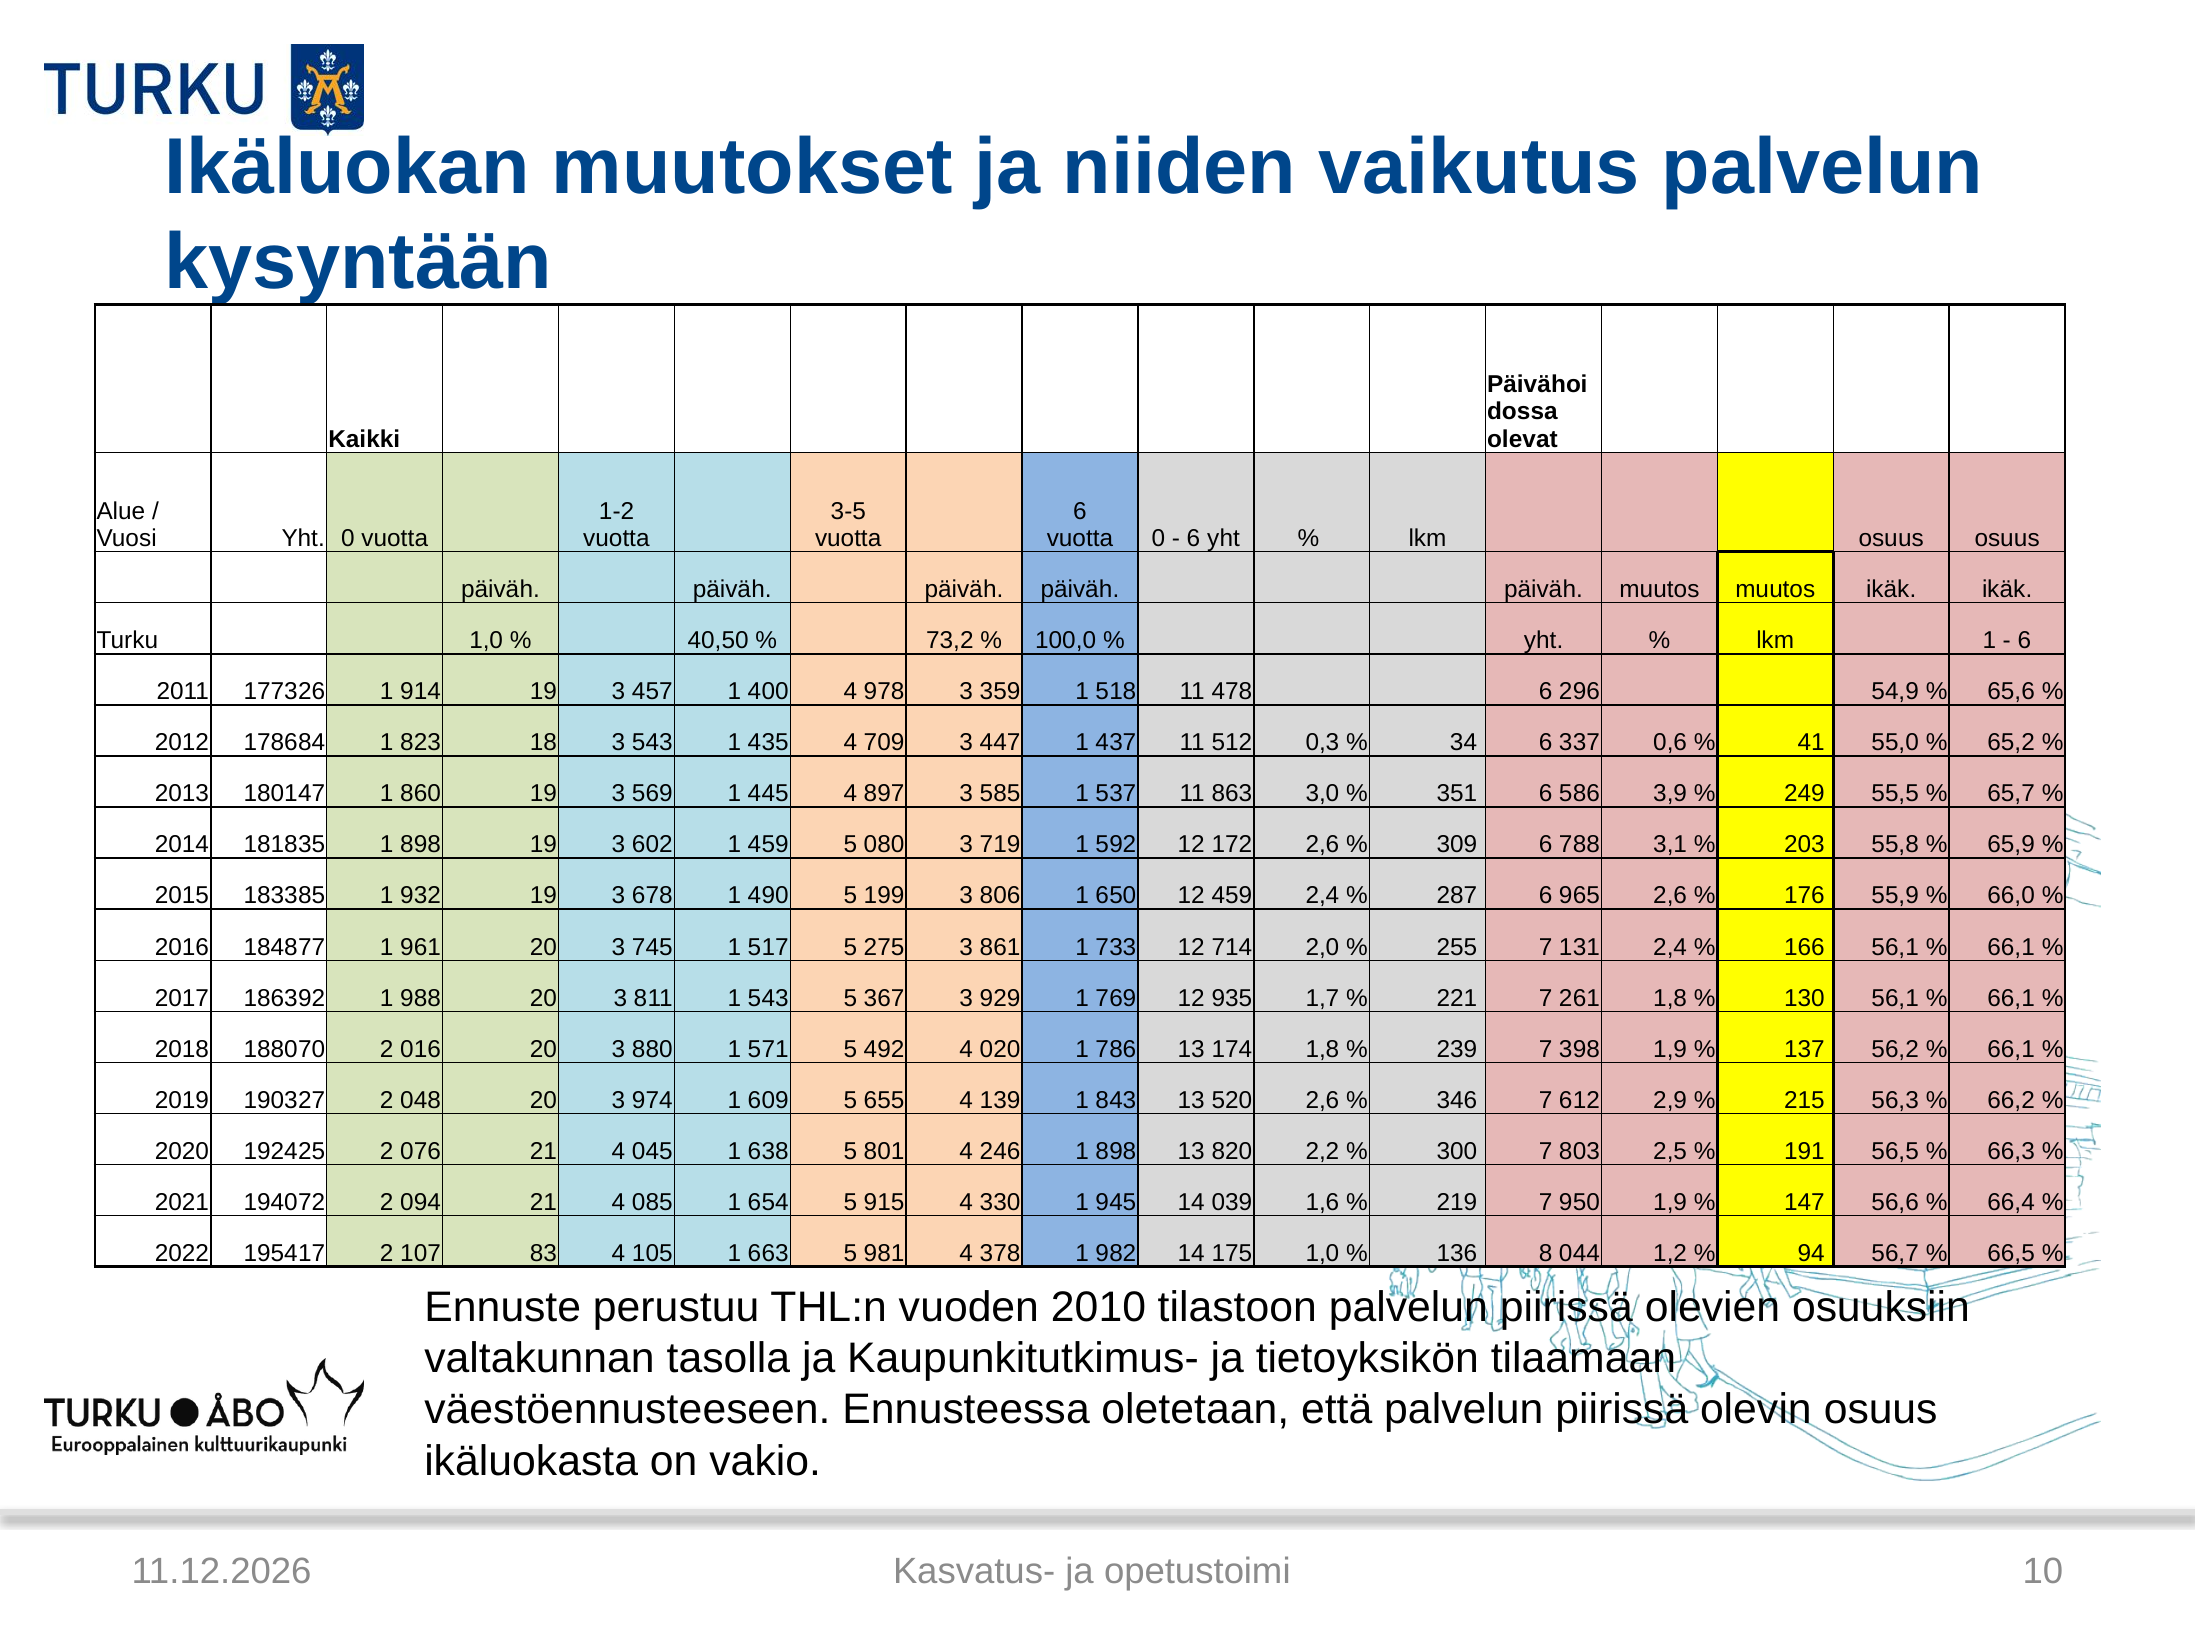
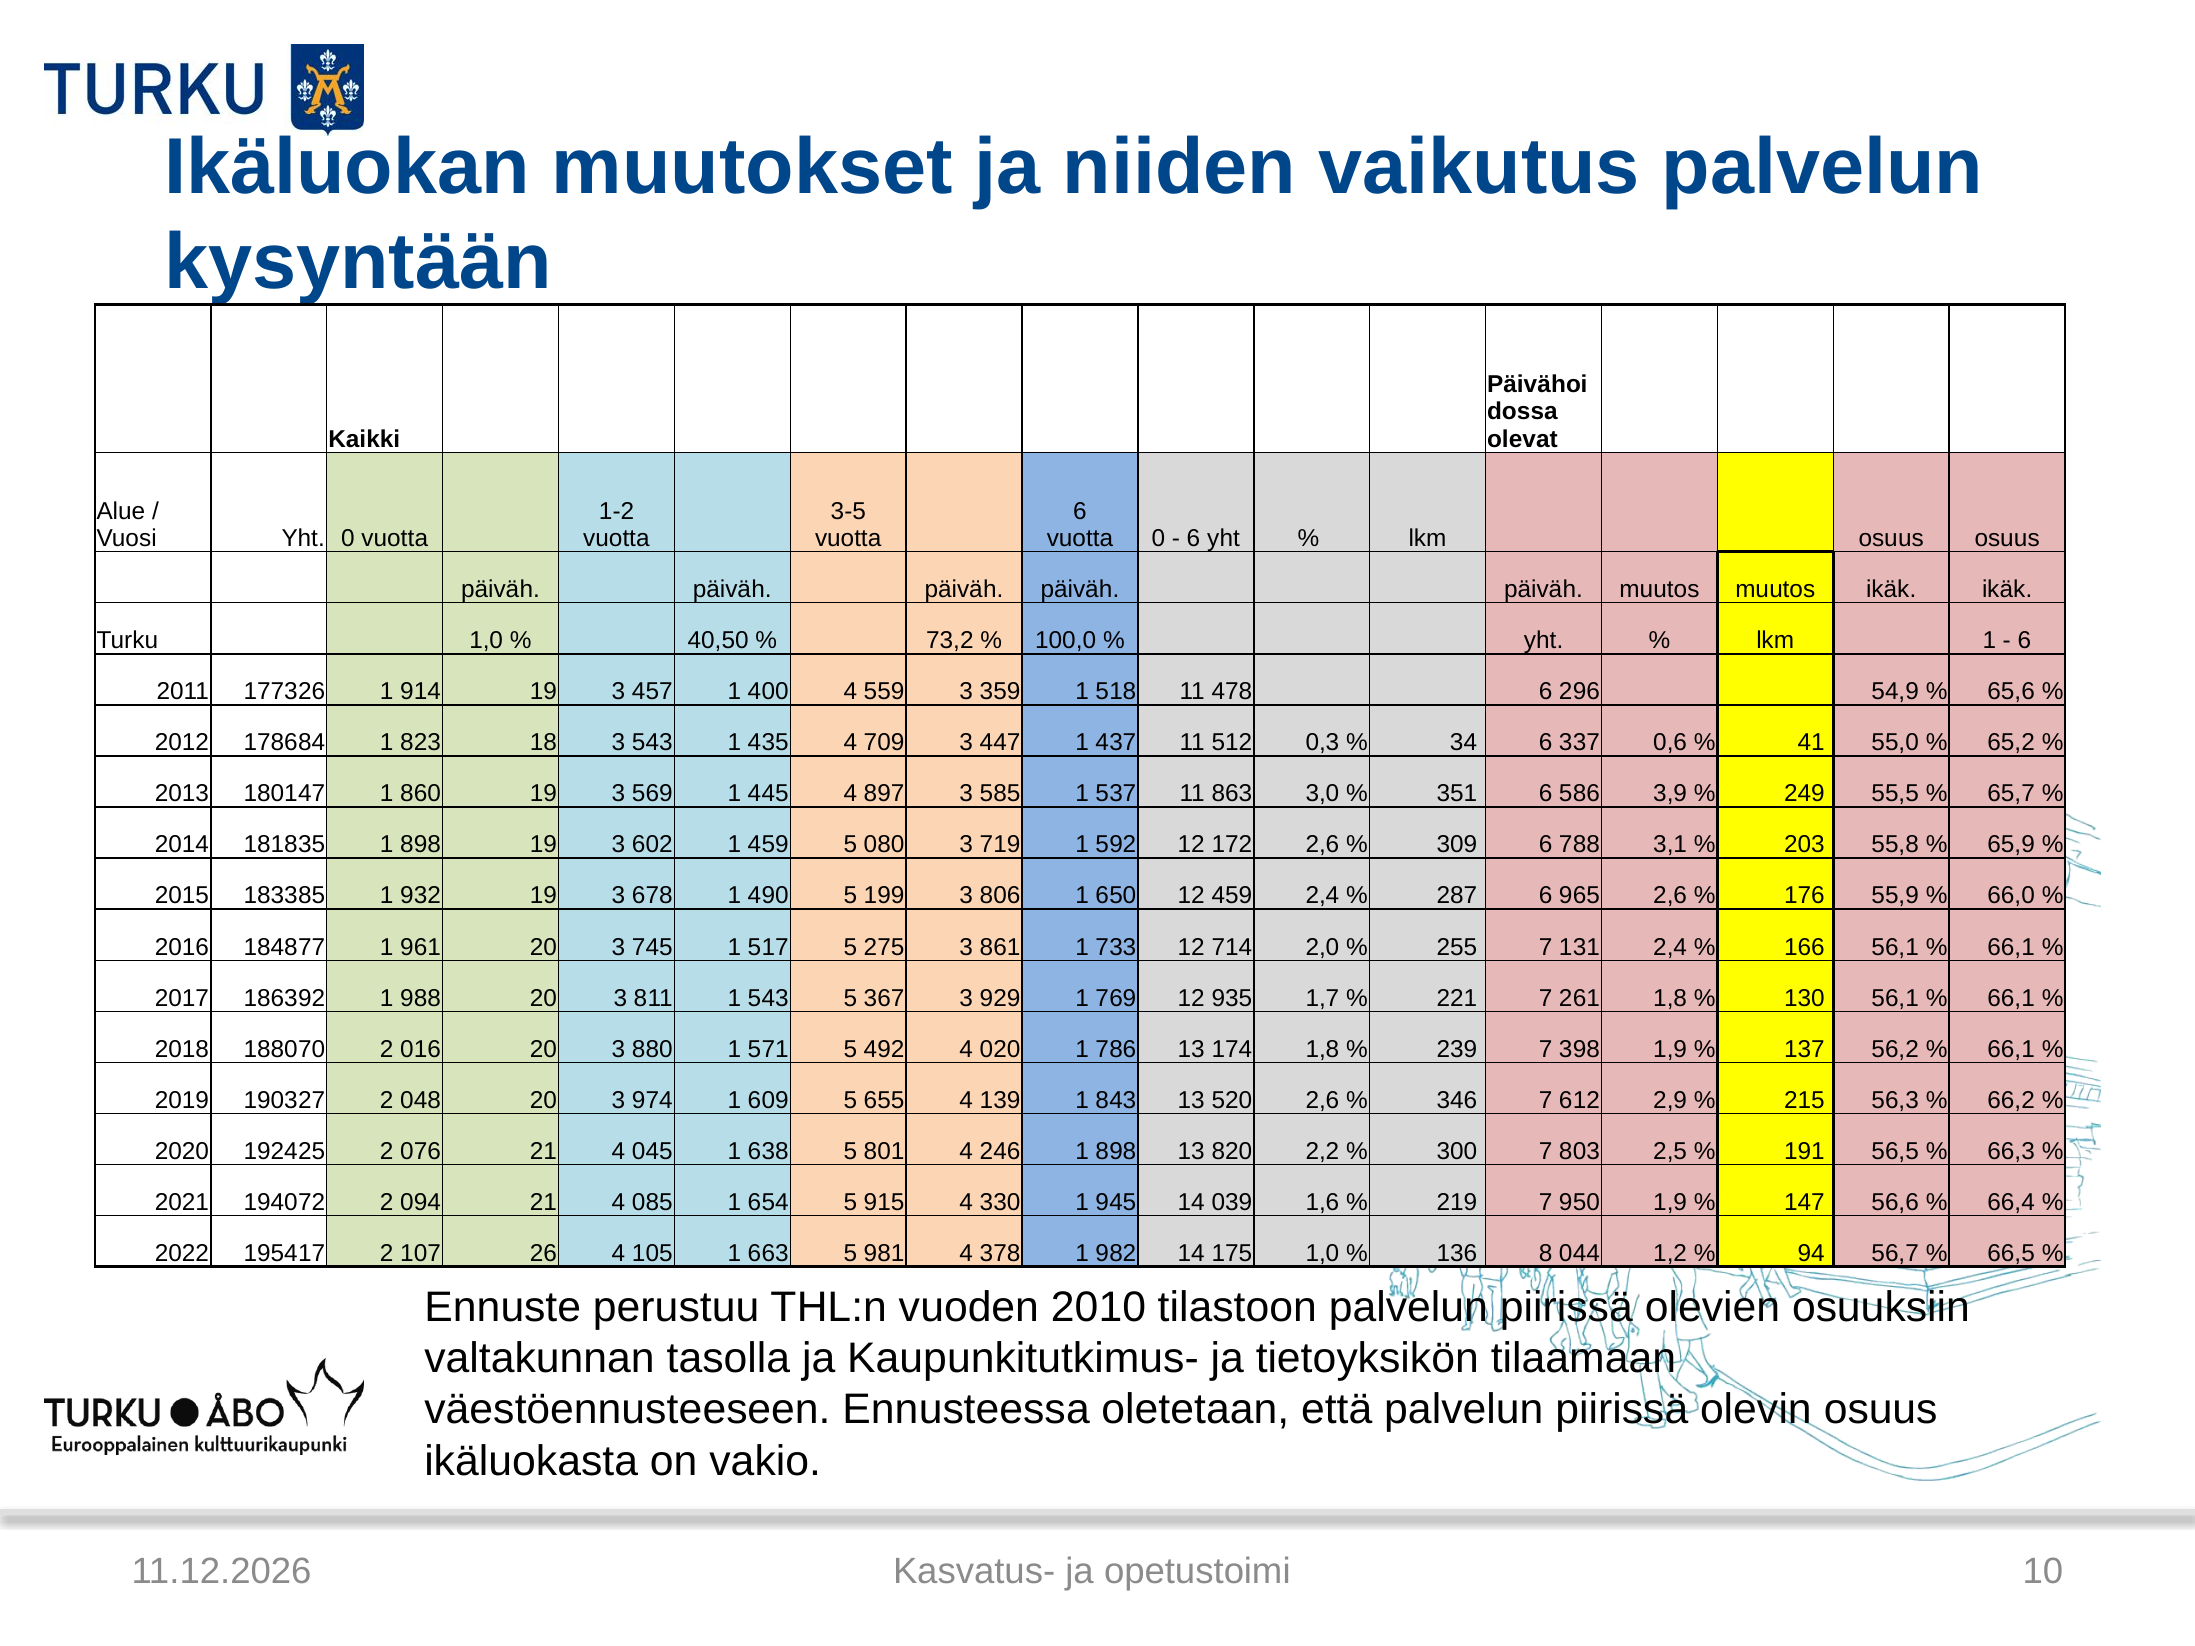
978: 978 -> 559 (884, 692)
83: 83 -> 26 (543, 1254)
